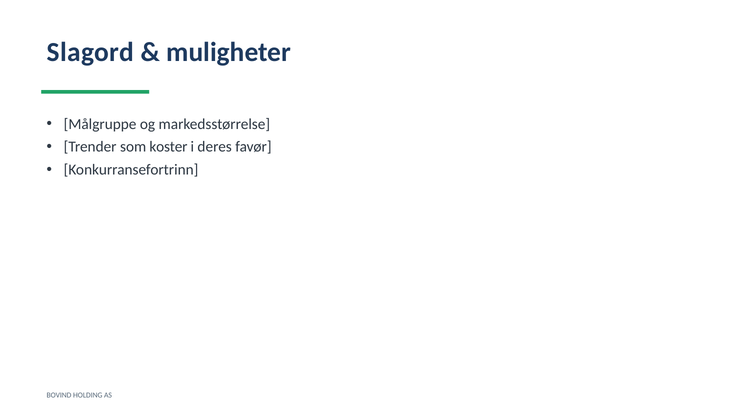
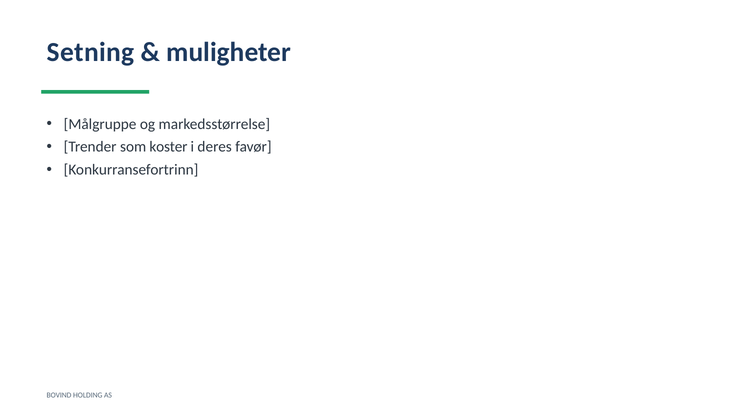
Slagord: Slagord -> Setning (91, 52)
